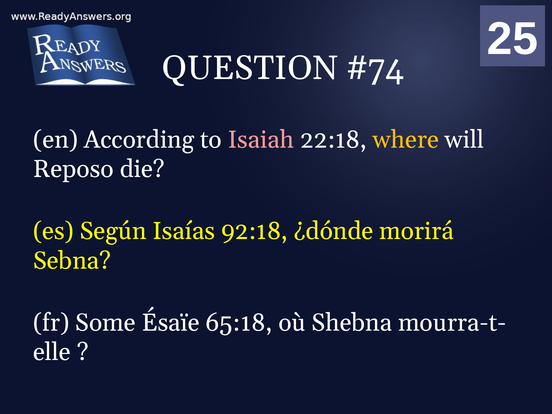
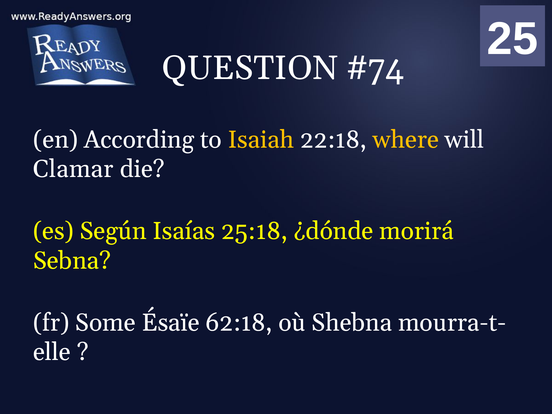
Isaiah colour: pink -> yellow (261, 140)
Reposo: Reposo -> Clamar (73, 169)
92:18: 92:18 -> 25:18 (254, 231)
65:18: 65:18 -> 62:18 (239, 323)
